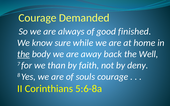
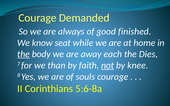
sure: sure -> seat (63, 43)
back: back -> each (113, 54)
Well: Well -> Dies (148, 54)
not underline: none -> present (108, 66)
deny: deny -> knee (138, 66)
